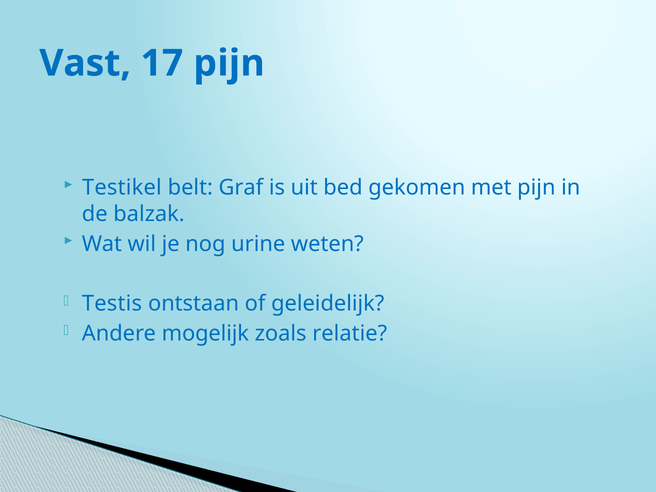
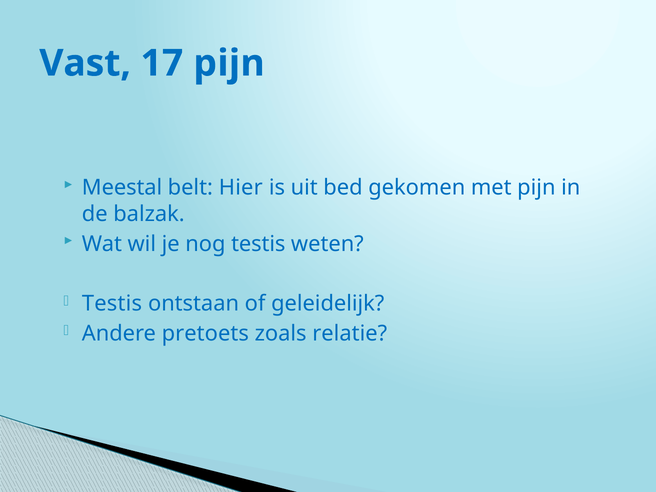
Testikel: Testikel -> Meestal (122, 188)
Graf: Graf -> Hier (241, 188)
nog urine: urine -> testis (258, 244)
mogelijk: mogelijk -> pretoets (205, 333)
